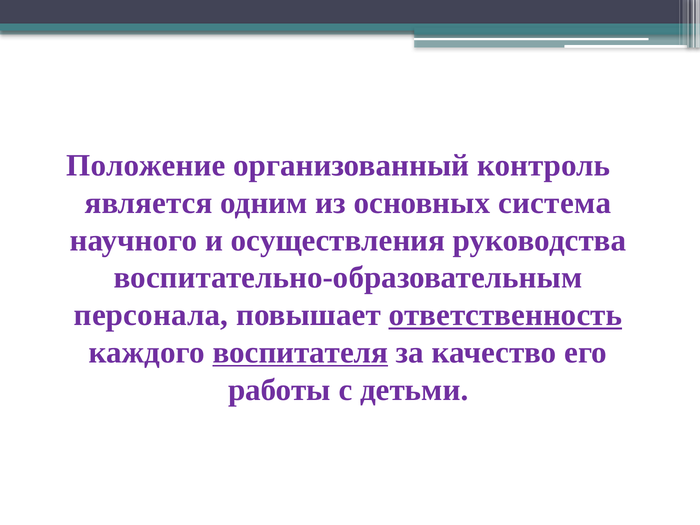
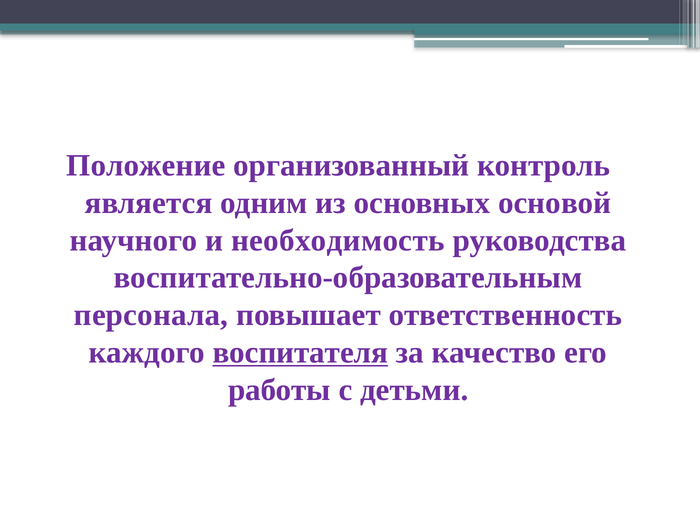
система: система -> основой (555, 203)
осуществления: осуществления -> необходимость (338, 240)
ответственность underline: present -> none (505, 315)
